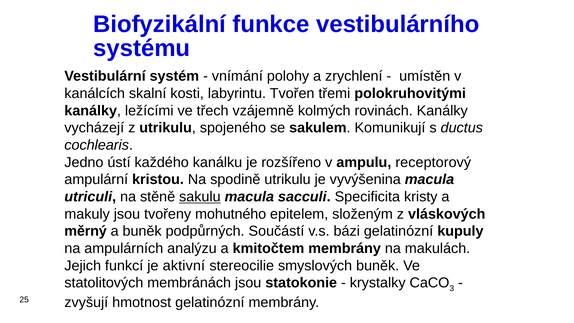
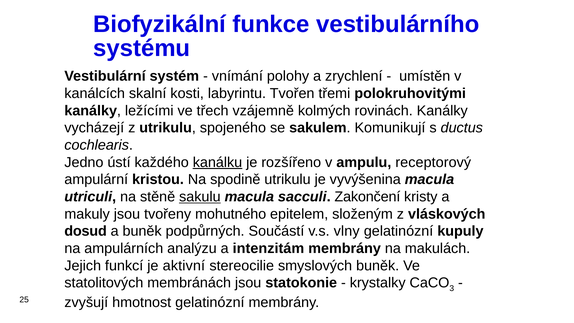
kanálku underline: none -> present (218, 162)
Specificita: Specificita -> Zakončení (367, 197)
měrný: měrný -> dosud (86, 231)
bázi: bázi -> vlny (347, 231)
kmitočtem: kmitočtem -> intenzitám (268, 248)
